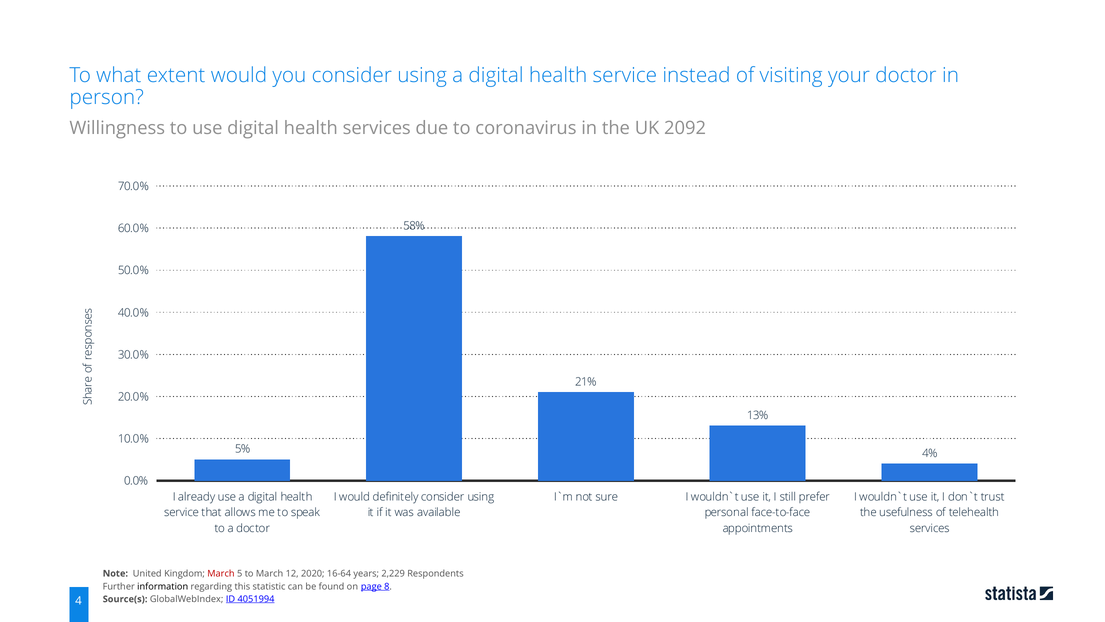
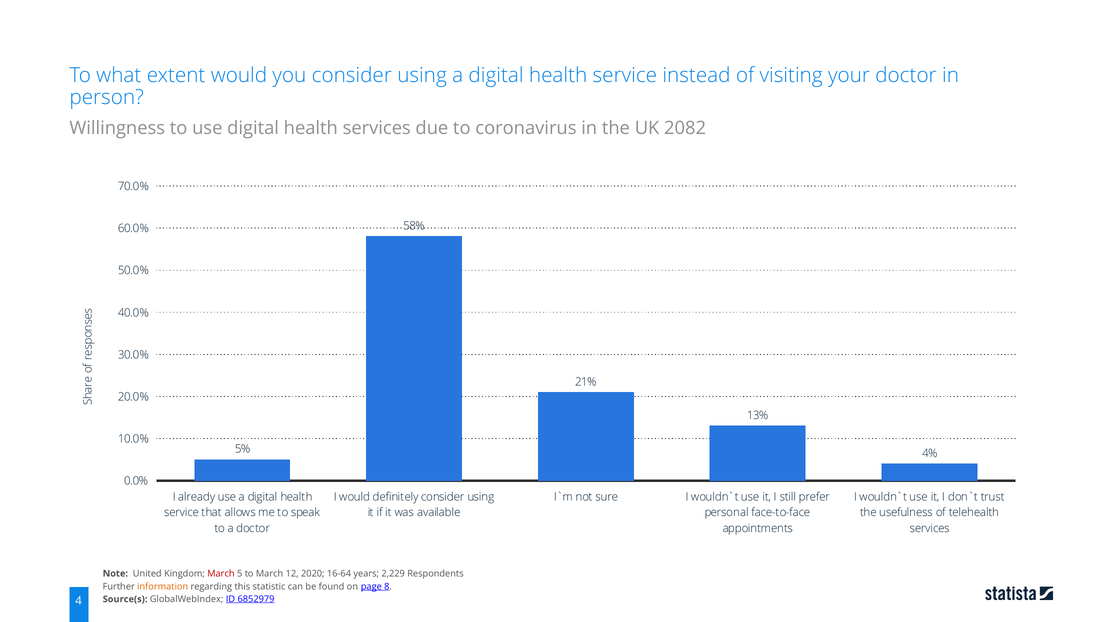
2092: 2092 -> 2082 (685, 128)
information colour: black -> orange (163, 586)
4051994: 4051994 -> 6852979 (256, 599)
